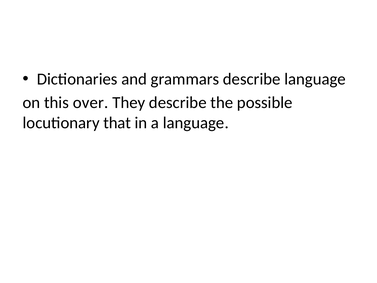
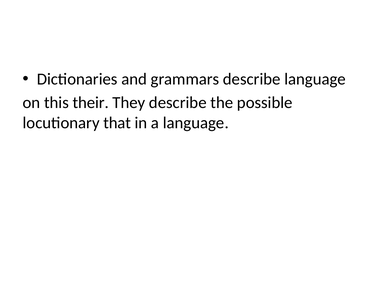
over: over -> their (91, 103)
